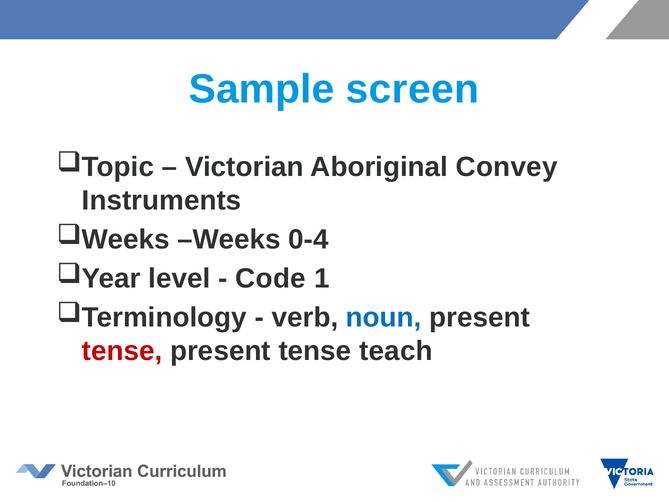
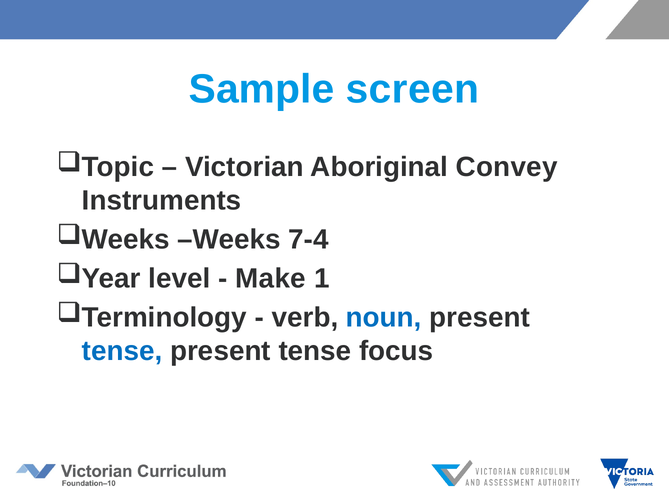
0-4: 0-4 -> 7-4 (309, 239)
Code: Code -> Make (271, 278)
tense colour: red -> blue (122, 351)
teach: teach -> focus (396, 351)
